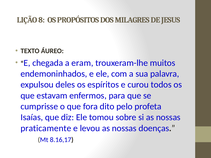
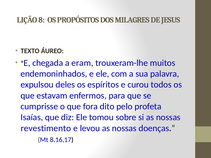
praticamente: praticamente -> revestimento (46, 128)
